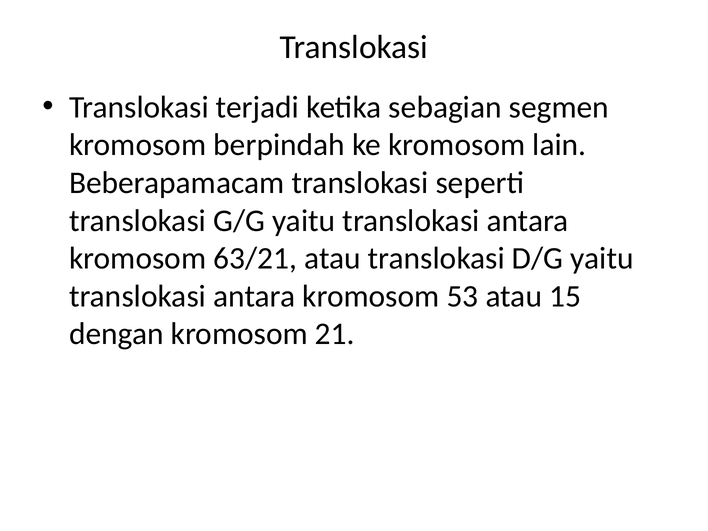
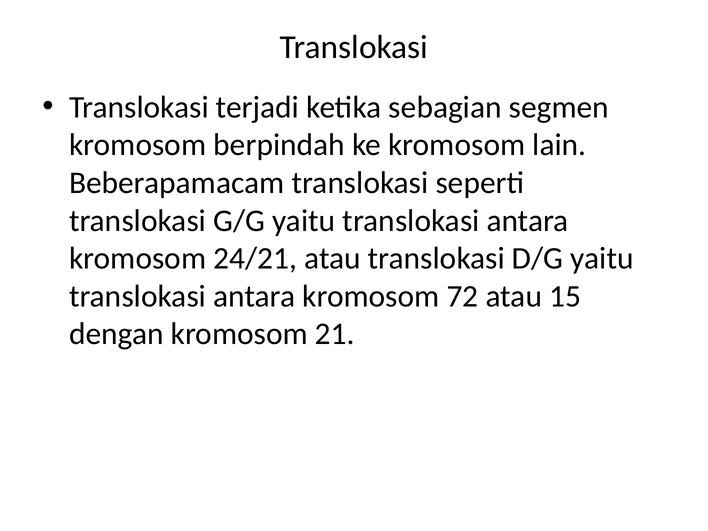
63/21: 63/21 -> 24/21 (255, 258)
53: 53 -> 72 (462, 296)
